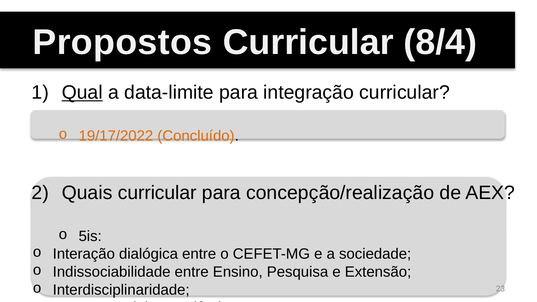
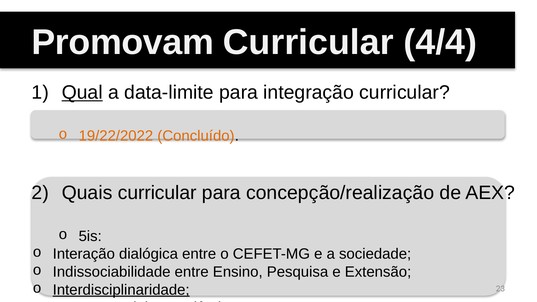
Propostos: Propostos -> Promovam (123, 43)
8/4: 8/4 -> 4/4 (440, 43)
19/17/2022: 19/17/2022 -> 19/22/2022 (116, 136)
Interdisciplinaridade underline: none -> present (121, 290)
